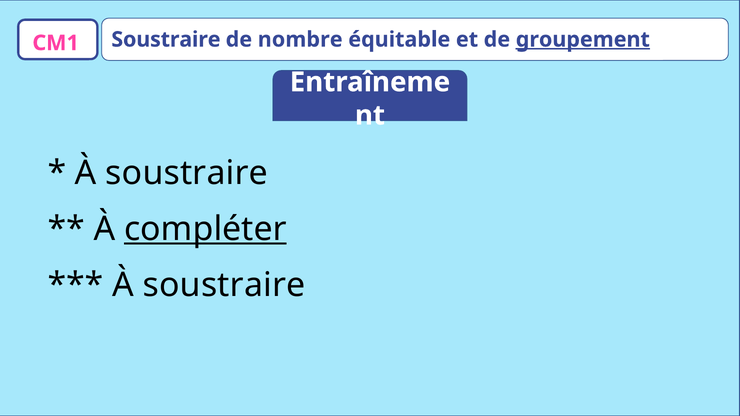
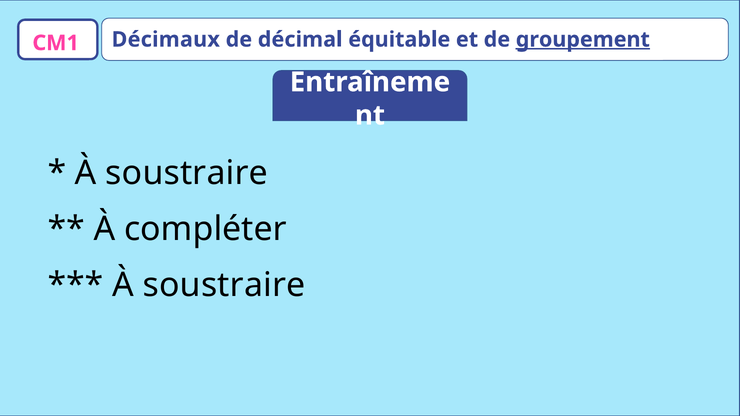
CM1 Soustraire: Soustraire -> Décimaux (166, 40)
nombre: nombre -> décimal (300, 40)
compléter underline: present -> none (205, 229)
